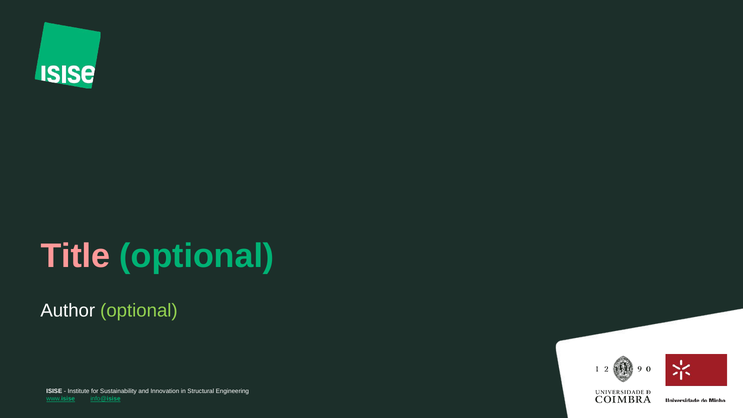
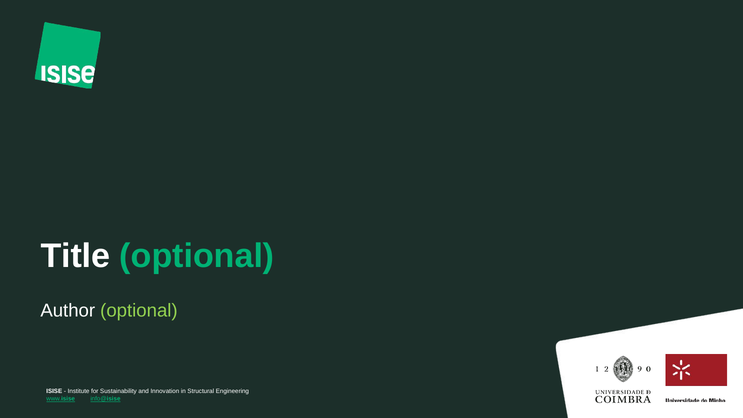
Title colour: pink -> white (75, 256)
